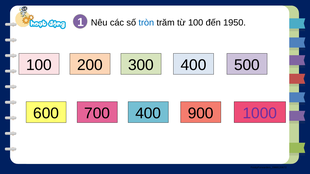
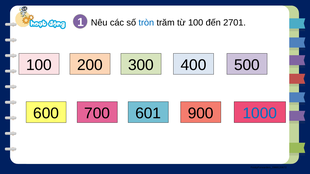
1950: 1950 -> 2701 (235, 23)
700 400: 400 -> 601 (148, 113)
1000 colour: purple -> blue (260, 113)
